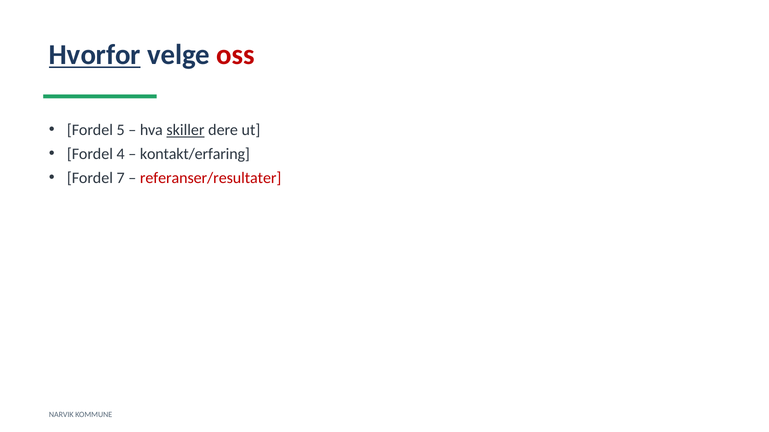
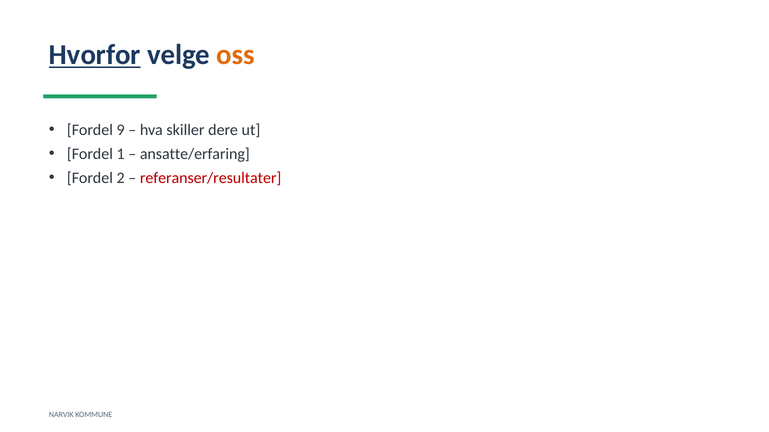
oss colour: red -> orange (236, 55)
5: 5 -> 9 (121, 130)
skiller underline: present -> none (185, 130)
4: 4 -> 1 (121, 154)
kontakt/erfaring: kontakt/erfaring -> ansatte/erfaring (195, 154)
7: 7 -> 2 (121, 178)
